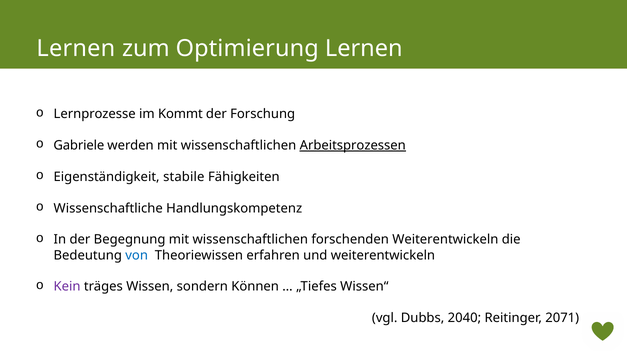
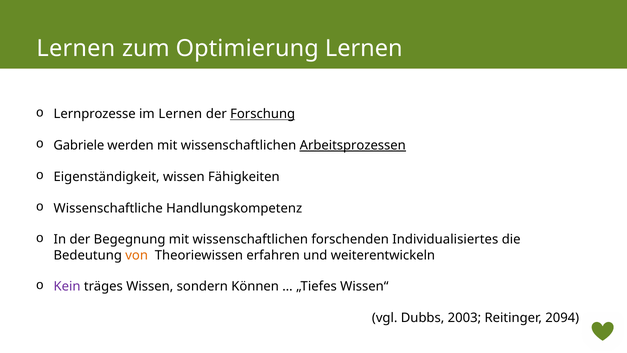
im Kommt: Kommt -> Lernen (180, 114)
Forschung underline: none -> present (263, 114)
Eigenständigkeit stabile: stabile -> wissen (184, 177)
forschenden Weiterentwickeln: Weiterentwickeln -> Individualisiertes (445, 239)
von colour: blue -> orange (137, 255)
2040: 2040 -> 2003 (464, 318)
2071: 2071 -> 2094 (562, 318)
